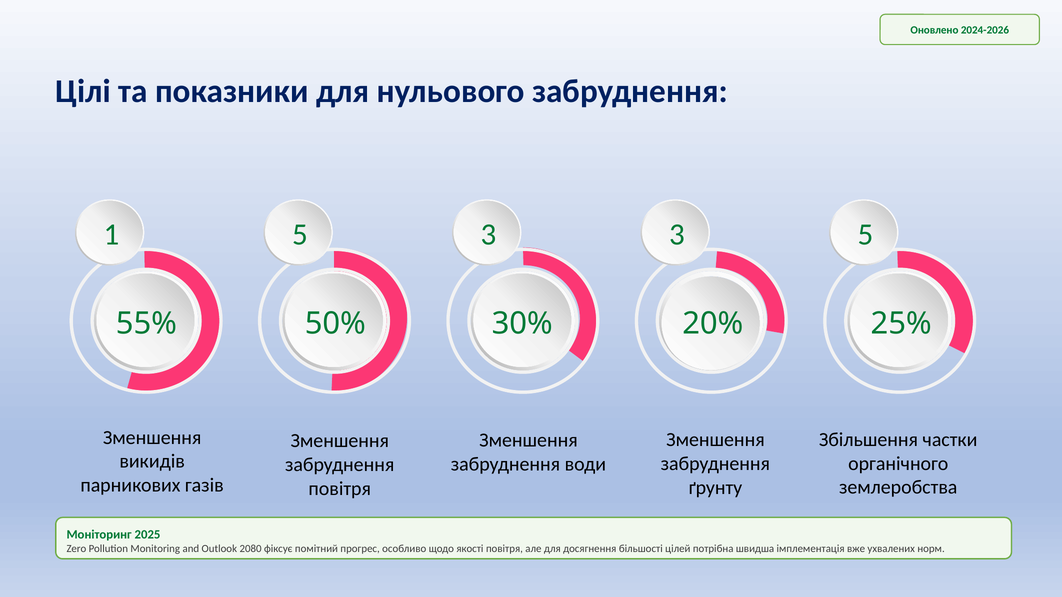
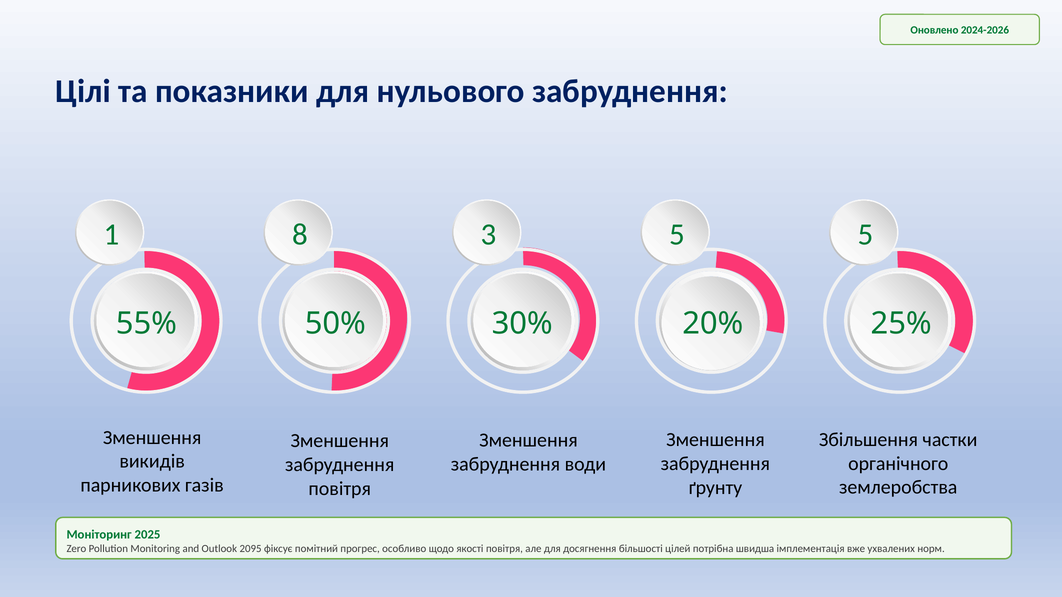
1 5: 5 -> 8 (300, 235)
3 3: 3 -> 5 (677, 235)
2080: 2080 -> 2095 (251, 549)
